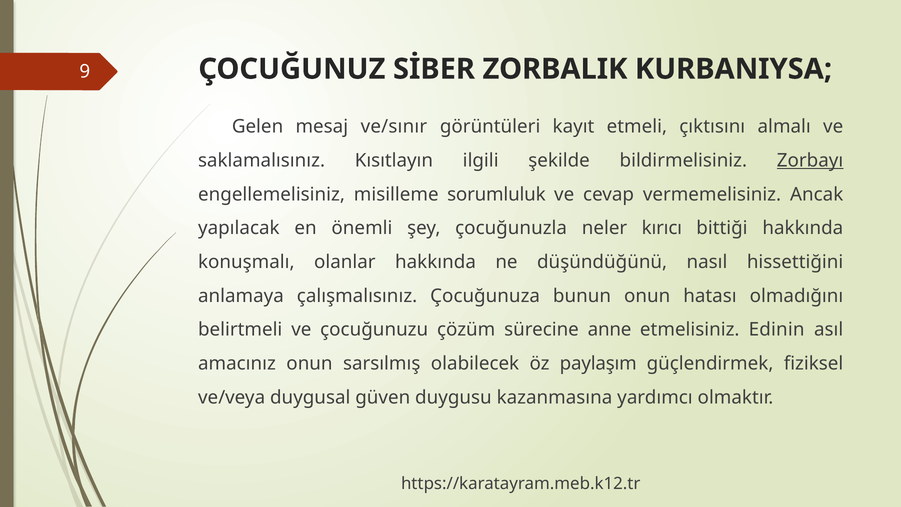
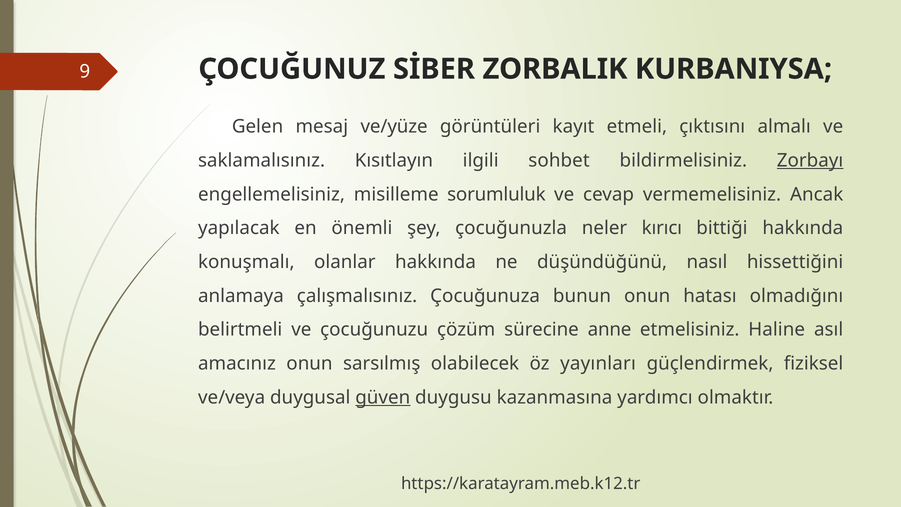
ve/sınır: ve/sınır -> ve/yüze (394, 127)
şekilde: şekilde -> sohbet (559, 160)
Edinin: Edinin -> Haline (777, 330)
paylaşım: paylaşım -> yayınları (598, 363)
güven underline: none -> present (383, 397)
